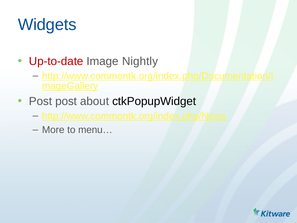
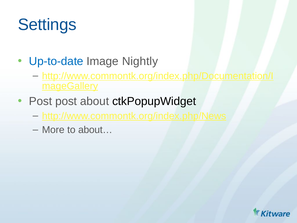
Widgets: Widgets -> Settings (47, 25)
Up-to-date colour: red -> blue (56, 61)
menu…: menu… -> about… (95, 130)
